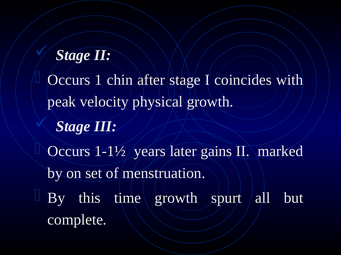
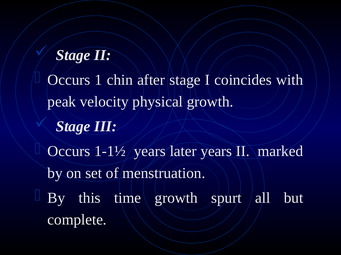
later gains: gains -> years (216, 152)
